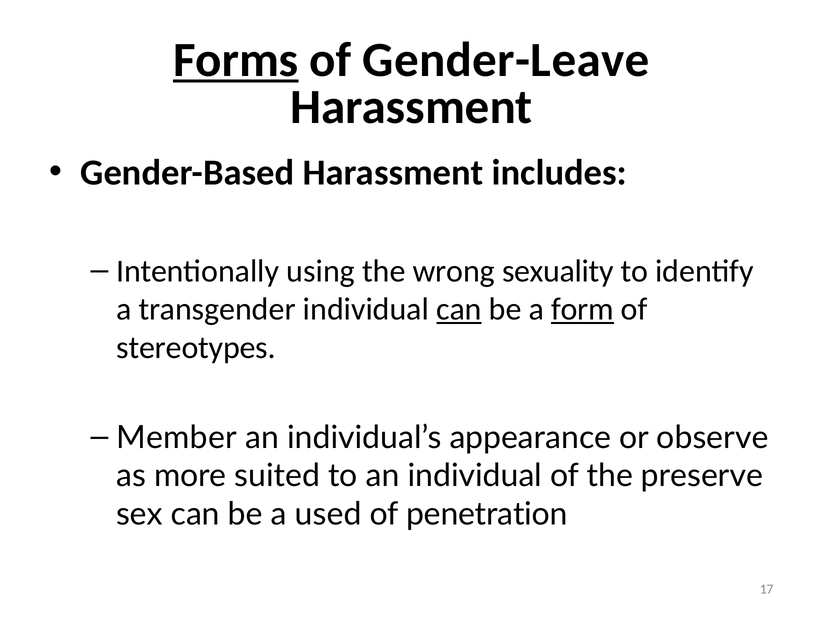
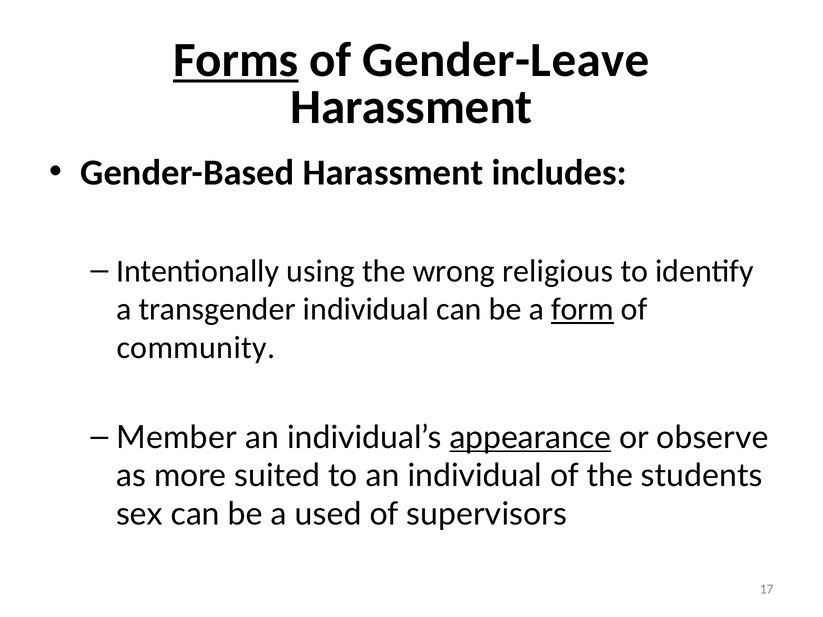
sexuality: sexuality -> religious (558, 271)
can underline: present -> none (459, 310)
stereotypes: stereotypes -> community (196, 348)
appearance underline: none -> present (530, 438)
preserve: preserve -> students (702, 476)
penetration: penetration -> supervisors (487, 515)
